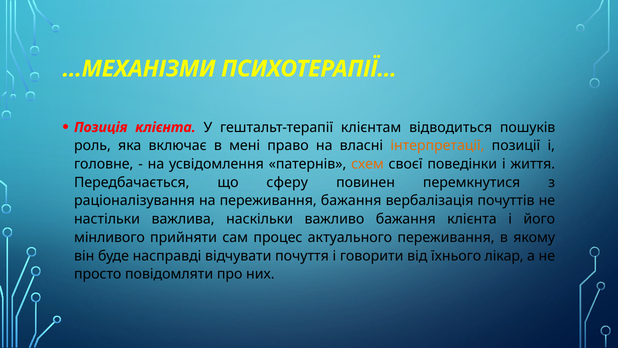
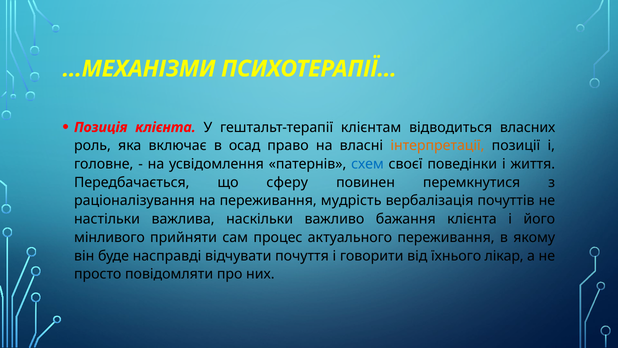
пошуків: пошуків -> власних (528, 127)
мені: мені -> осад (245, 146)
схем colour: orange -> blue (367, 164)
переживання бажання: бажання -> мудрість (351, 201)
